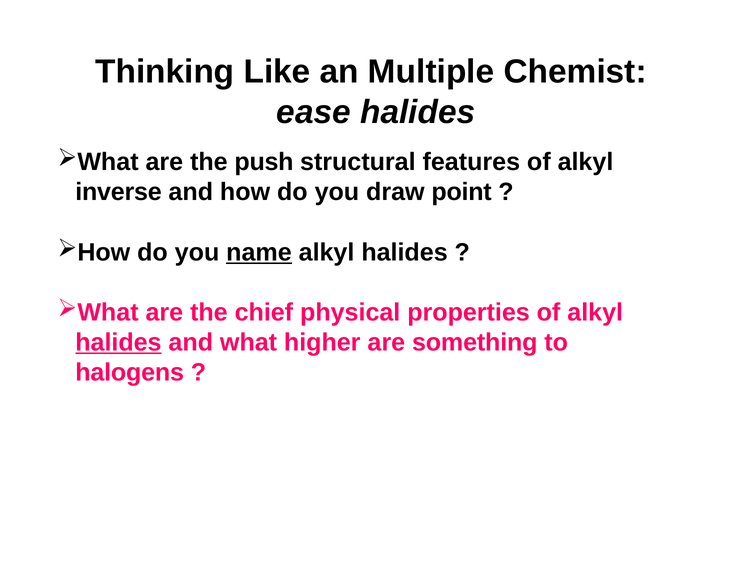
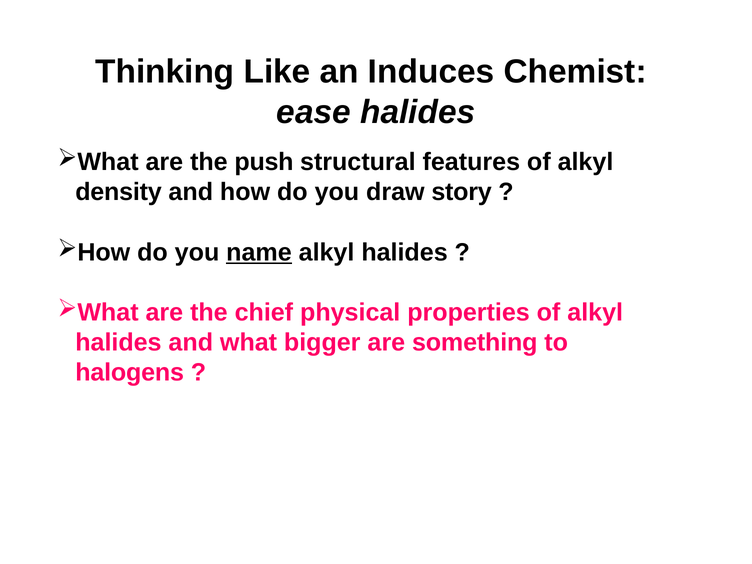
Multiple: Multiple -> Induces (431, 72)
inverse: inverse -> density (119, 192)
point: point -> story (462, 192)
halides underline: present -> none (118, 343)
higher: higher -> bigger (322, 343)
